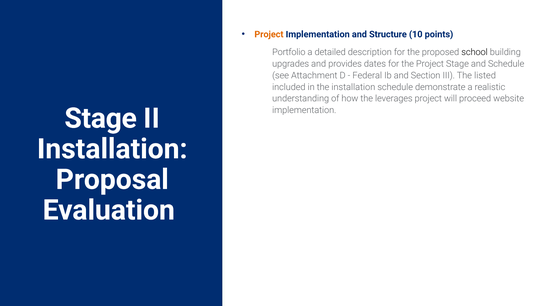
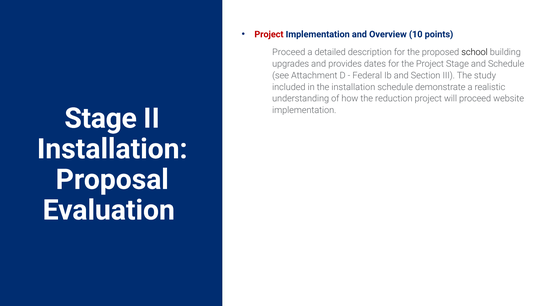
Project colour: orange -> red (269, 34)
Structure: Structure -> Overview (388, 34)
Portfolio: Portfolio -> Proceed (289, 52)
listed: listed -> study (485, 75)
leverages: leverages -> reduction (394, 98)
